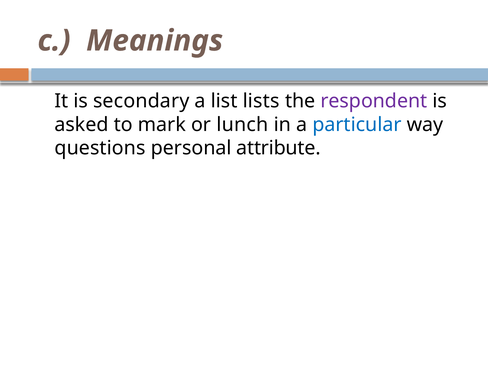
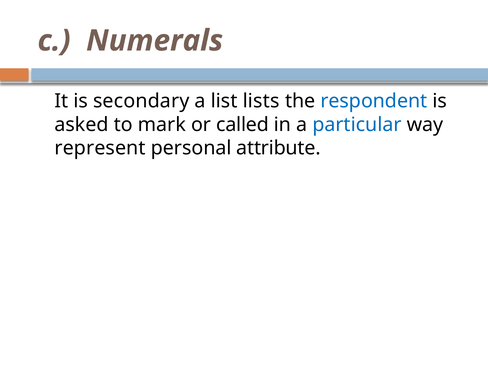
Meanings: Meanings -> Numerals (155, 41)
respondent colour: purple -> blue (374, 101)
lunch: lunch -> called (243, 125)
questions: questions -> represent (100, 148)
